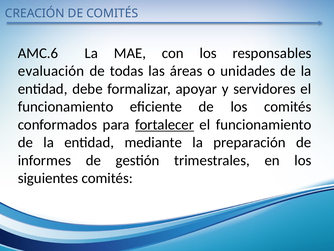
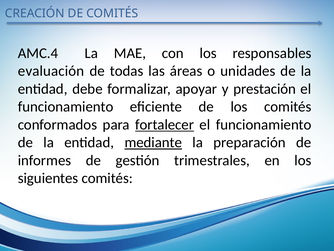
AMC.6: AMC.6 -> AMC.4 (38, 53)
servidores: servidores -> prestación (265, 89)
mediante underline: none -> present (153, 142)
